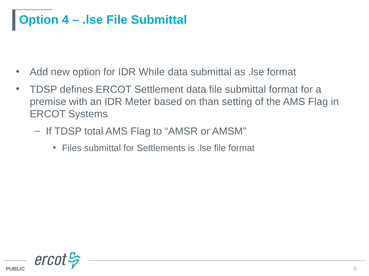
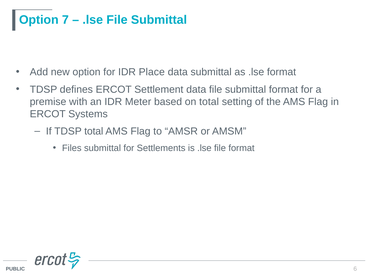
4: 4 -> 7 (65, 20)
While: While -> Place (152, 72)
on than: than -> total (209, 102)
